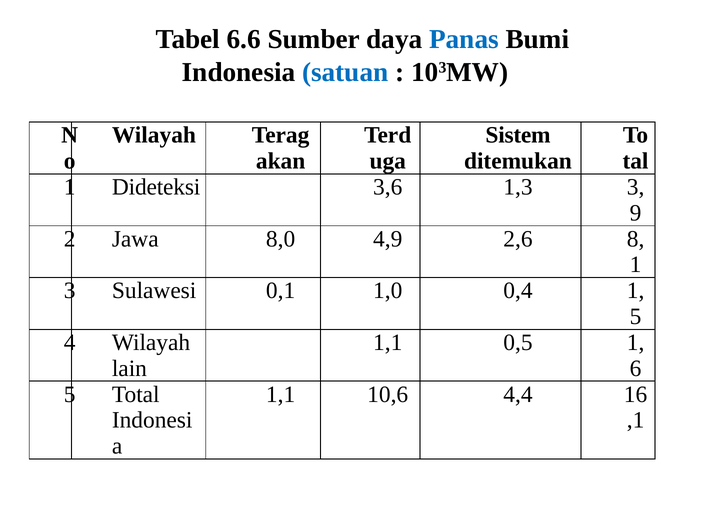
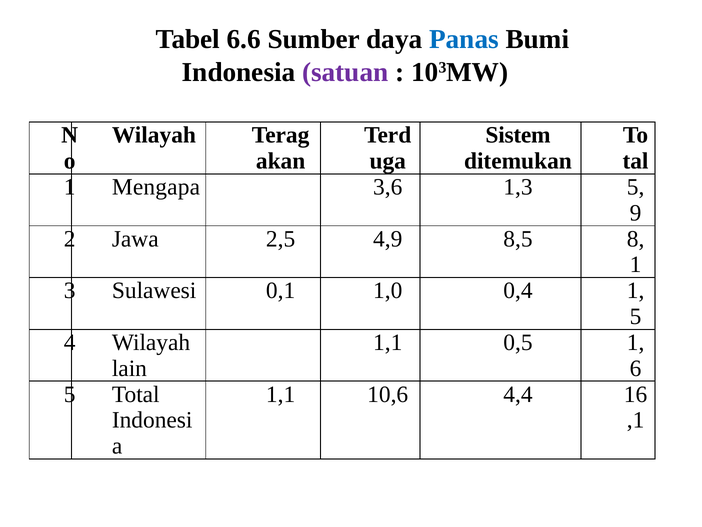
satuan colour: blue -> purple (345, 72)
Dideteksi: Dideteksi -> Mengapa (156, 187)
1,3 3: 3 -> 5 (636, 187)
8,0: 8,0 -> 2,5 (281, 239)
2,6: 2,6 -> 8,5 (518, 239)
